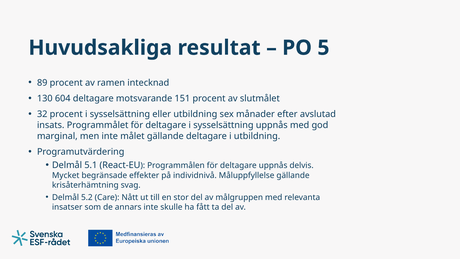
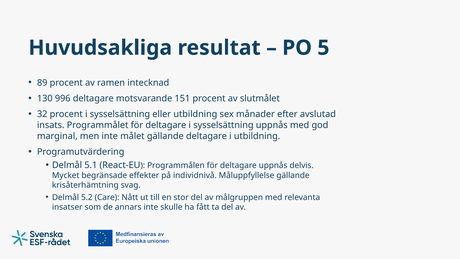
604: 604 -> 996 (63, 98)
